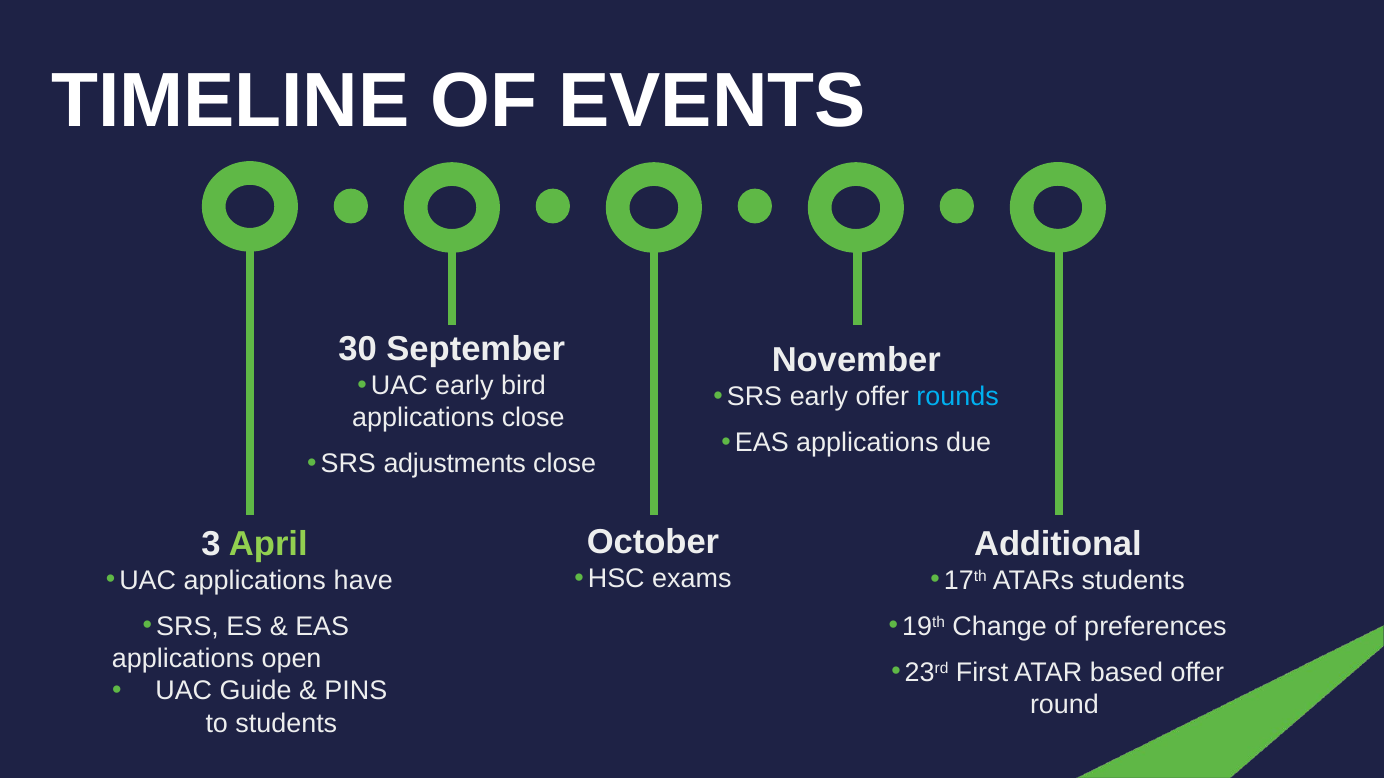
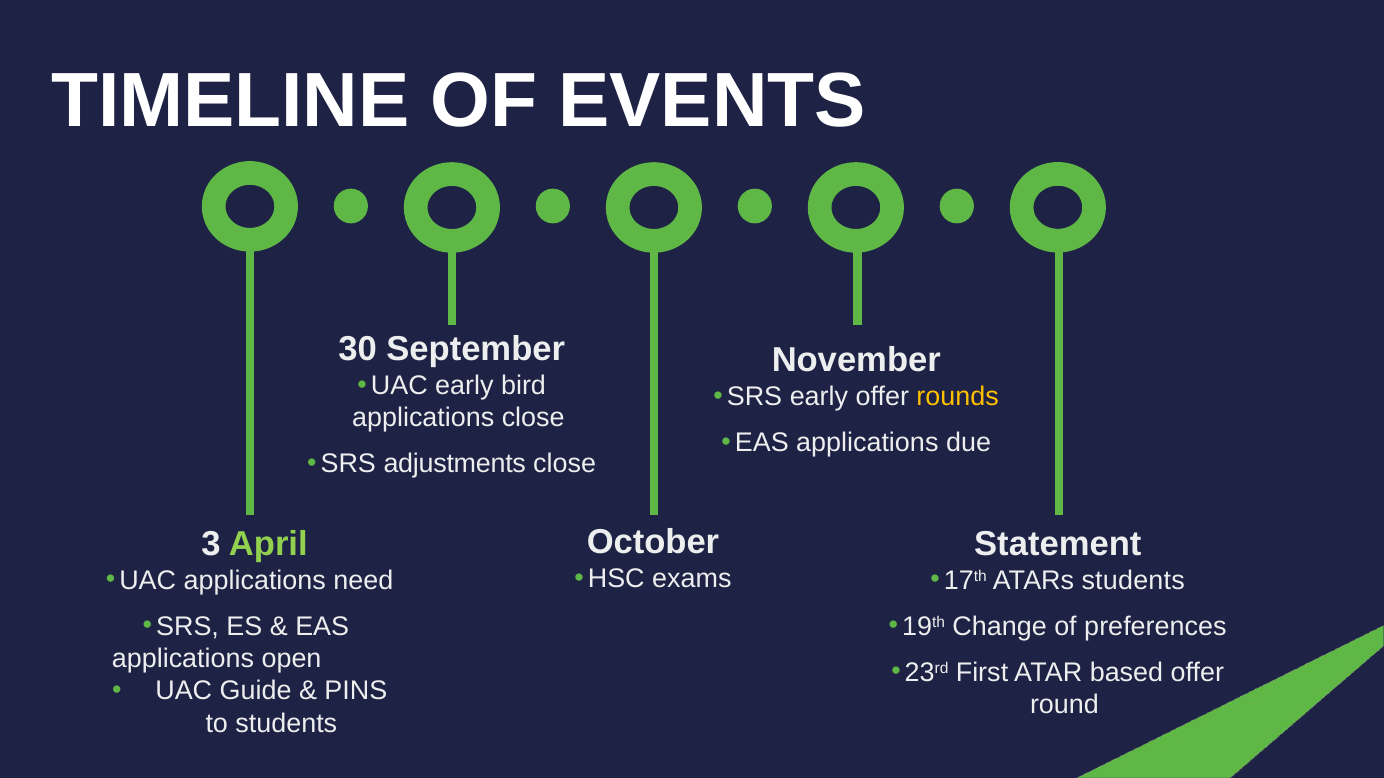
rounds colour: light blue -> yellow (958, 397)
Additional: Additional -> Statement (1058, 544)
have: have -> need (363, 581)
